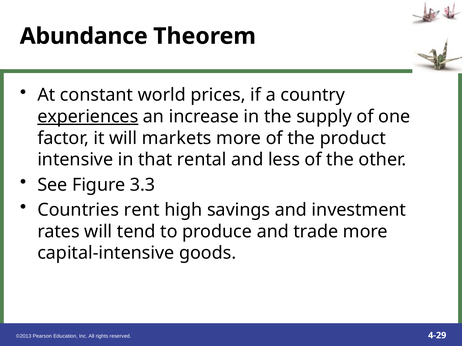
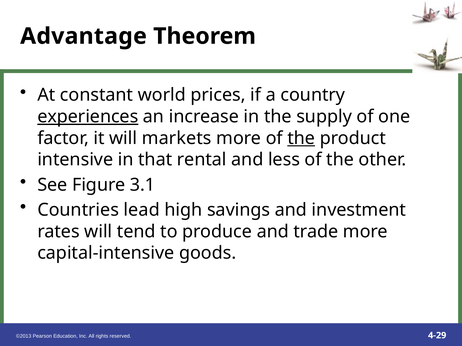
Abundance: Abundance -> Advantage (84, 36)
the underline: none -> present (301, 138)
3.3: 3.3 -> 3.1 (143, 185)
rent: rent -> lead (142, 210)
